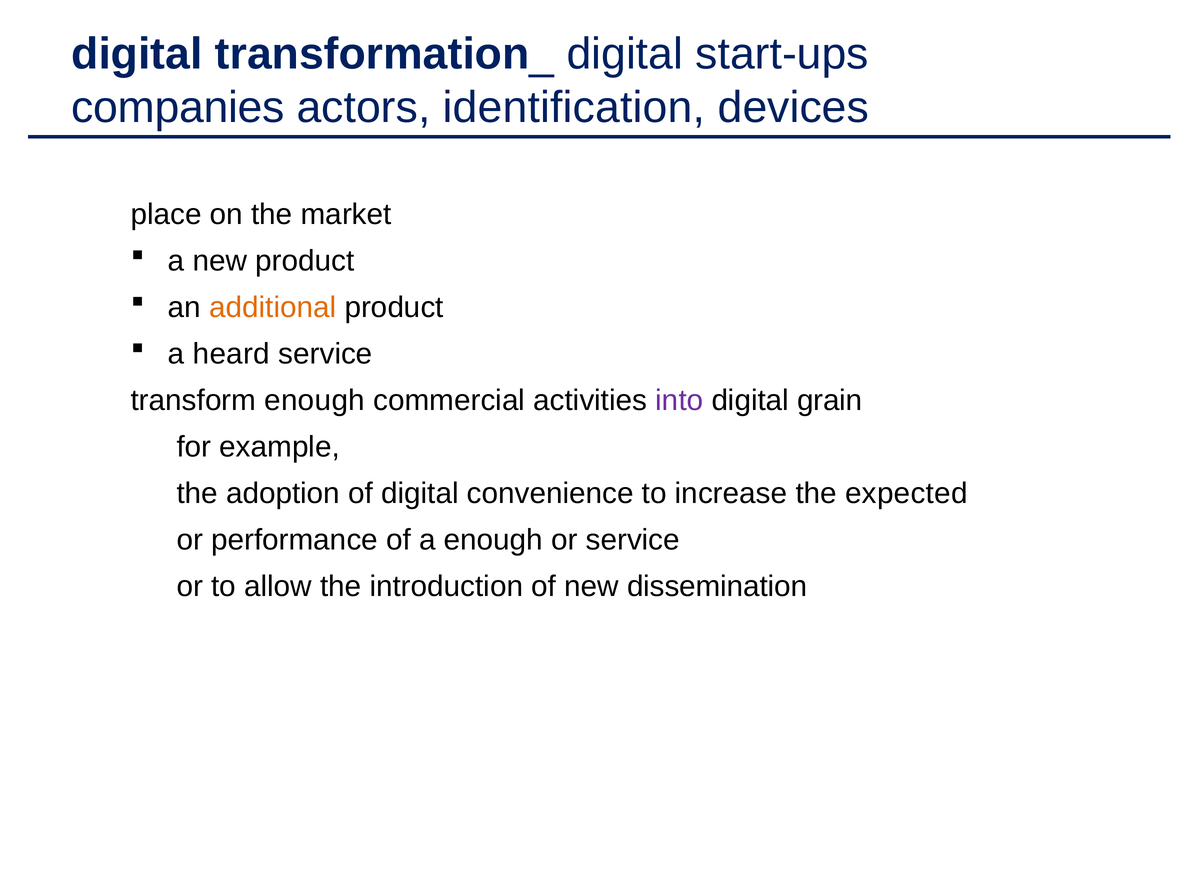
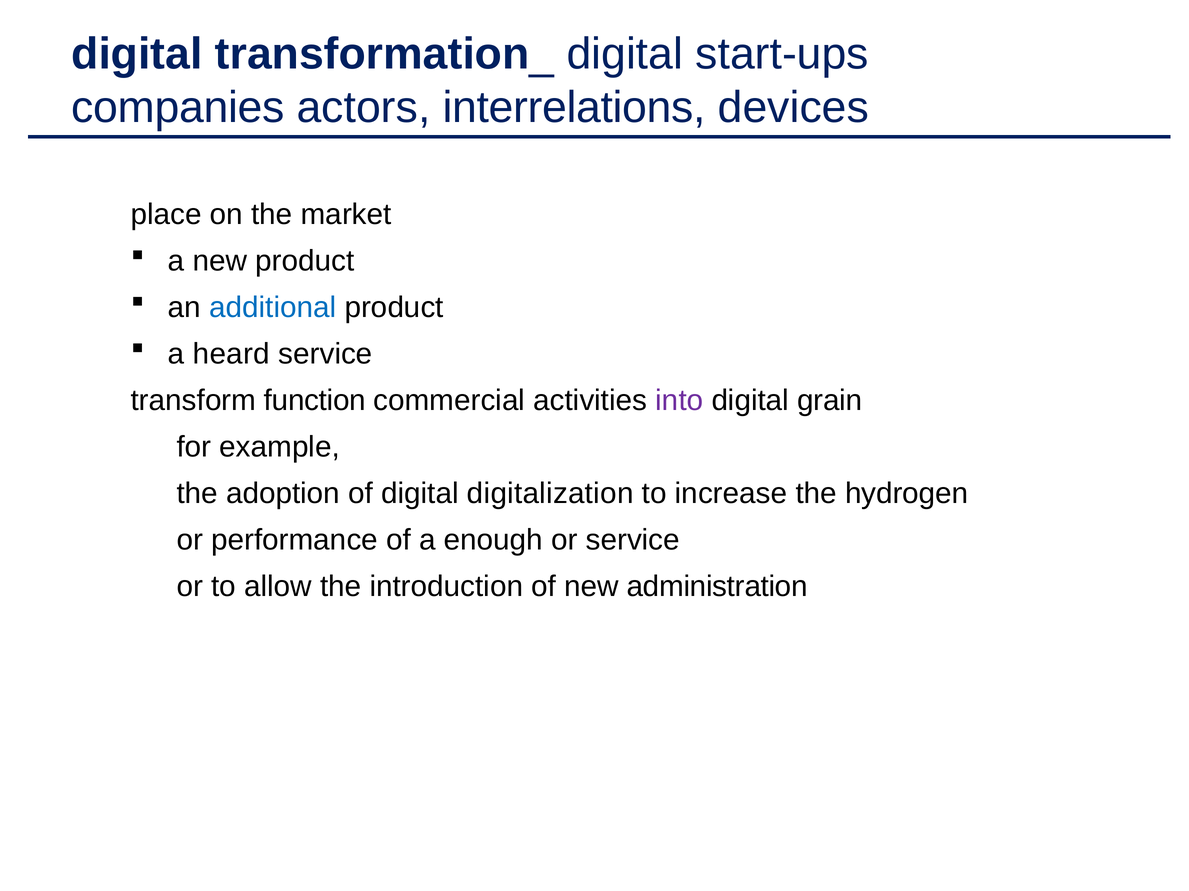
identification: identification -> interrelations (574, 108)
additional colour: orange -> blue (273, 308)
transform enough: enough -> function (315, 401)
convenience: convenience -> digitalization (550, 494)
expected: expected -> hydrogen (907, 494)
dissemination: dissemination -> administration (717, 587)
